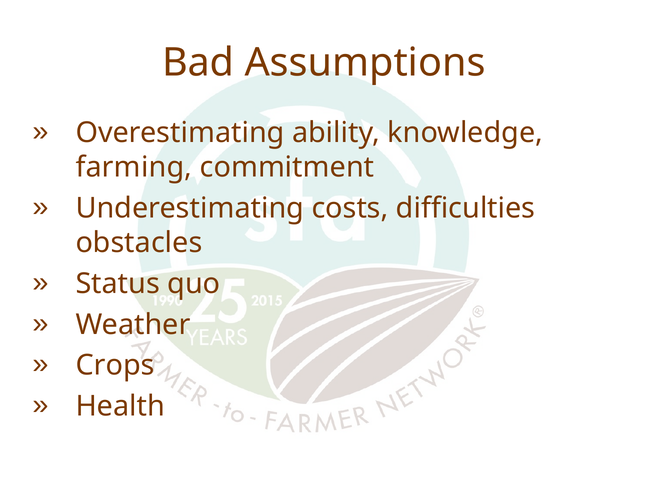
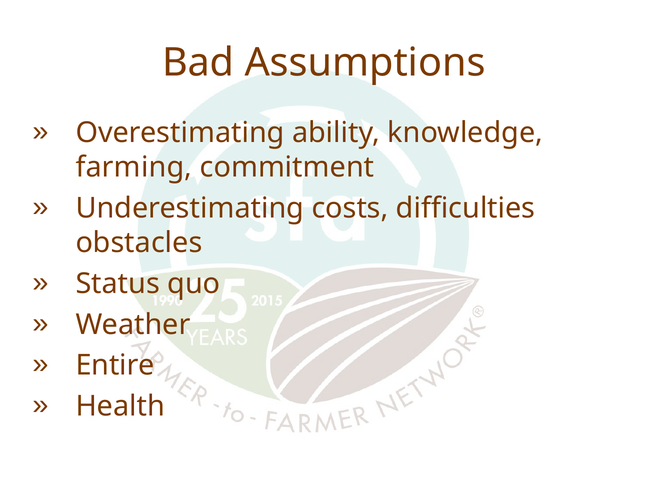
Crops: Crops -> Entire (115, 365)
